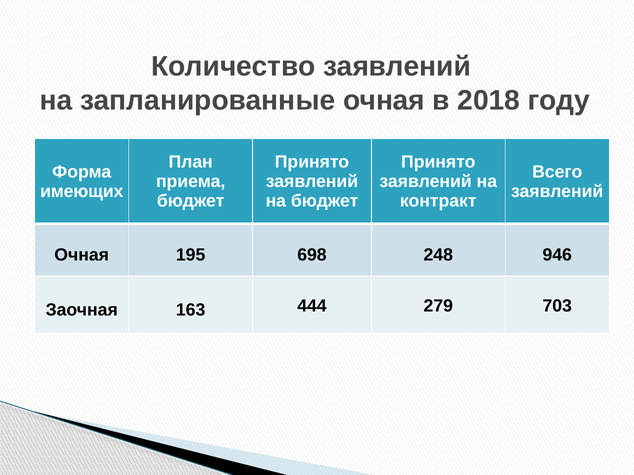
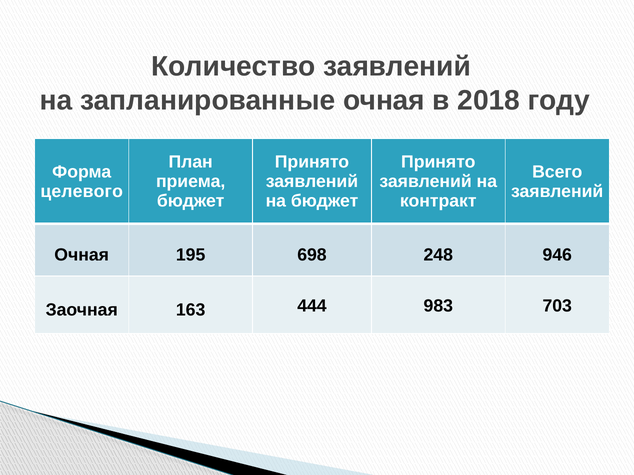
имеющих: имеющих -> целевого (82, 192)
279: 279 -> 983 (438, 306)
